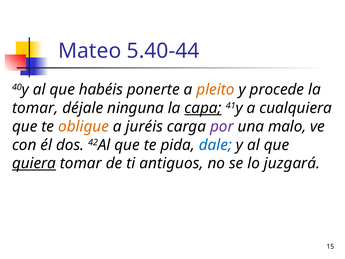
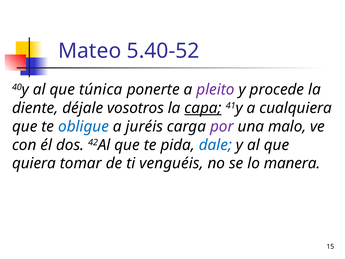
5.40-44: 5.40-44 -> 5.40-52 (163, 51)
habéis: habéis -> túnica (101, 90)
pleito colour: orange -> purple (215, 90)
tomar: tomar -> diente (35, 108)
ninguna: ninguna -> vosotros (136, 108)
obligue colour: orange -> blue (84, 126)
quiera underline: present -> none (34, 163)
antiguos: antiguos -> venguéis (171, 163)
juzgará: juzgará -> manera (292, 163)
